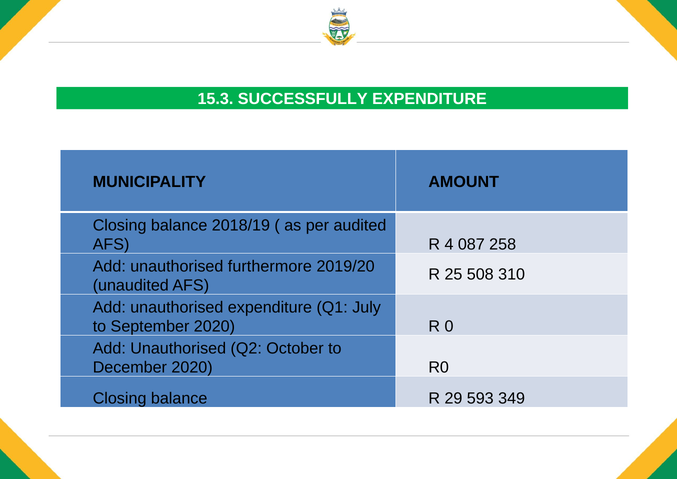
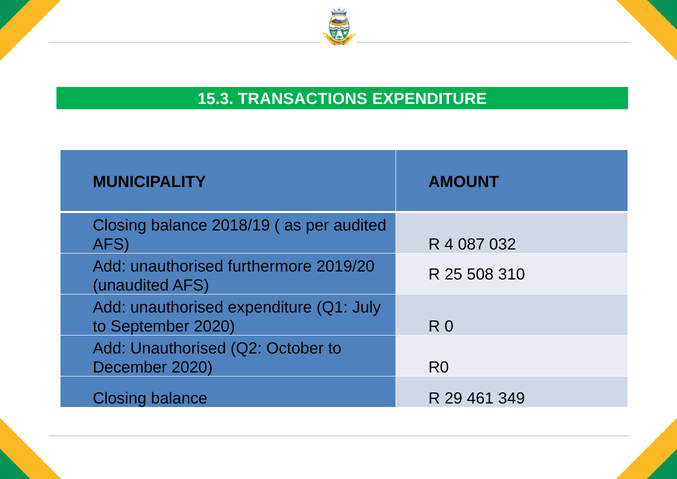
SUCCESSFULLY: SUCCESSFULLY -> TRANSACTIONS (303, 99)
258: 258 -> 032 (503, 244)
593: 593 -> 461 (480, 398)
